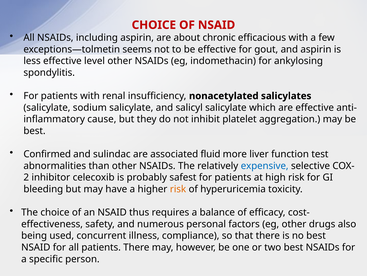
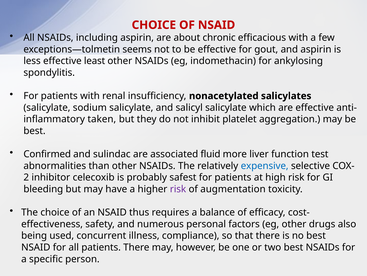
level: level -> least (95, 61)
cause: cause -> taken (102, 119)
risk colour: orange -> purple (178, 189)
hyperuricemia: hyperuricemia -> augmentation (233, 189)
